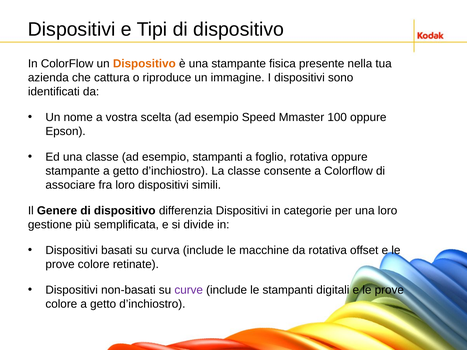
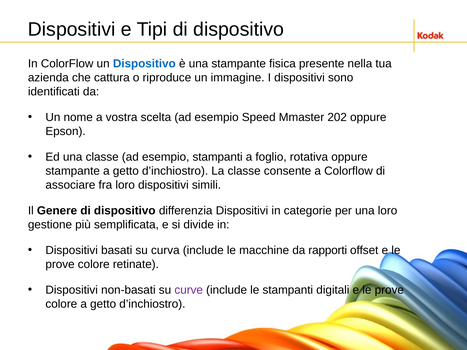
Dispositivo colour: orange -> blue (144, 64)
100: 100 -> 202 (337, 118)
da rotativa: rotativa -> rapporti (328, 251)
